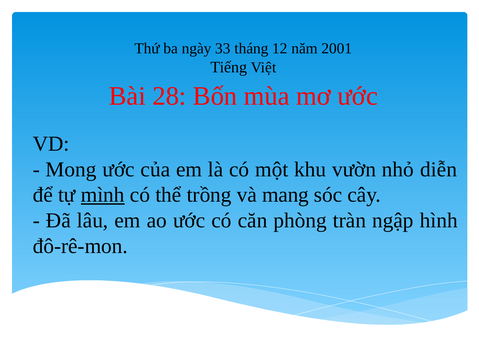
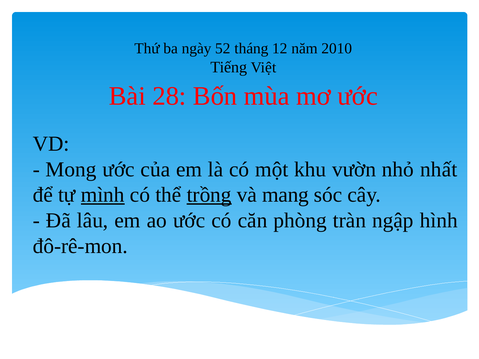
33: 33 -> 52 (223, 49)
2001: 2001 -> 2010 (337, 49)
diễn: diễn -> nhất (439, 170)
trồng underline: none -> present (209, 195)
